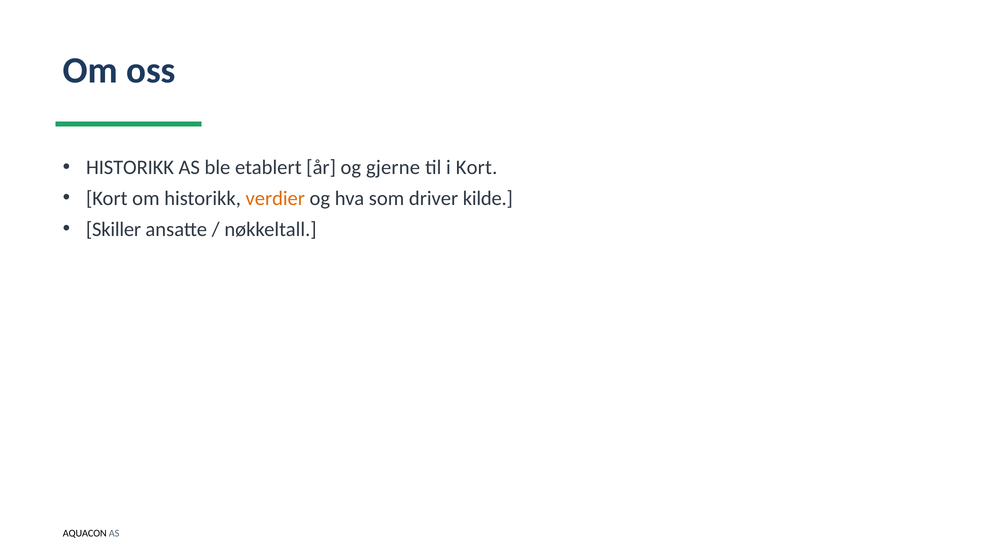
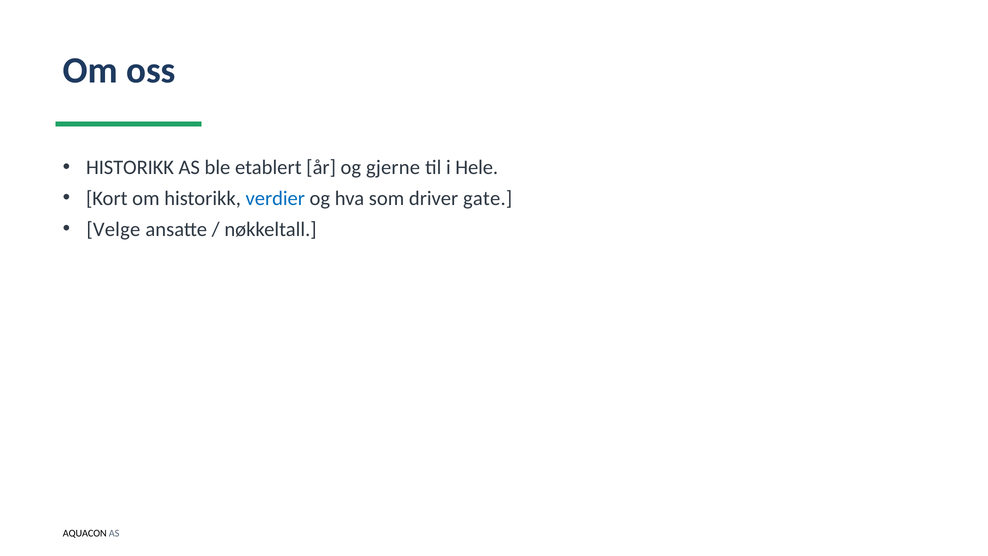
i Kort: Kort -> Hele (477, 167)
verdier colour: orange -> blue (275, 198)
kilde: kilde -> gate (488, 198)
Skiller: Skiller -> Velge (113, 229)
